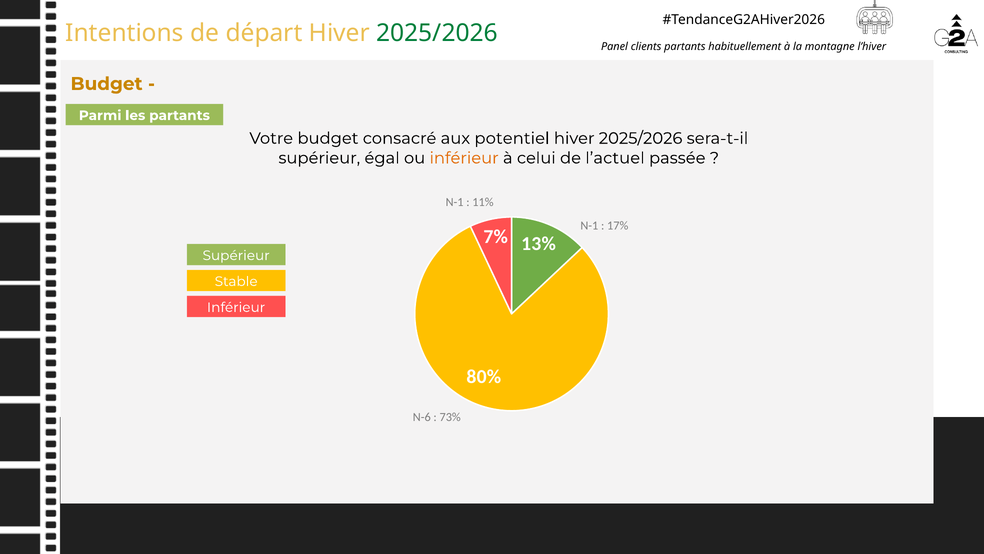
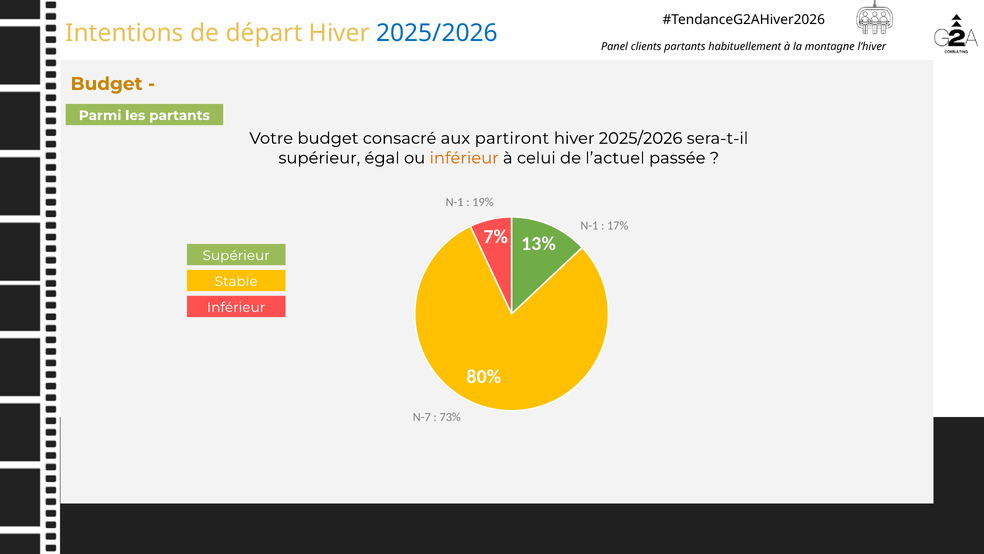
2025/2026 colour: green -> blue (437, 33)
potentiel: potentiel -> partiront (512, 138)
11%: 11% -> 19% (483, 202)
N-6: N-6 -> N-7 (422, 417)
